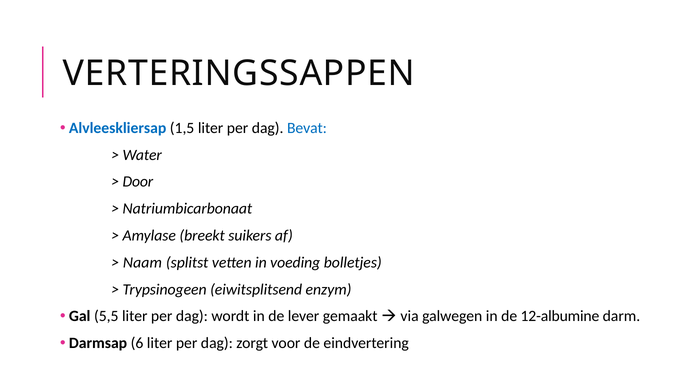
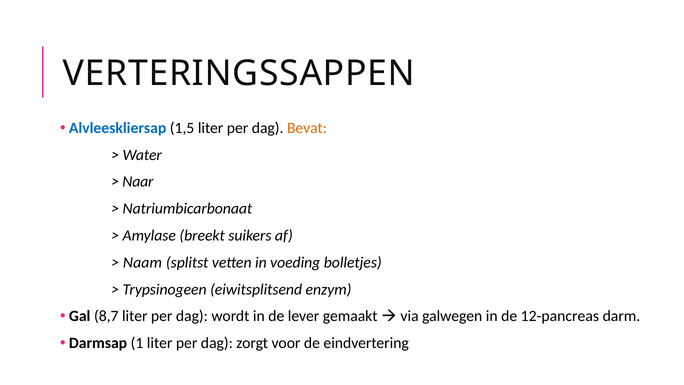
Bevat colour: blue -> orange (307, 128)
Door: Door -> Naar (138, 182)
5,5: 5,5 -> 8,7 (106, 316)
12-albumine: 12-albumine -> 12-pancreas (560, 316)
6: 6 -> 1 (137, 343)
